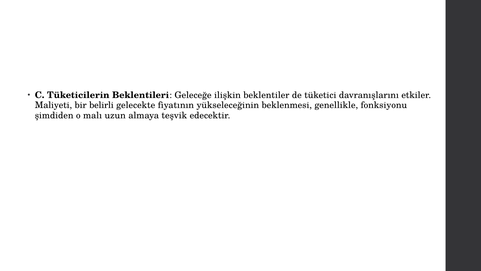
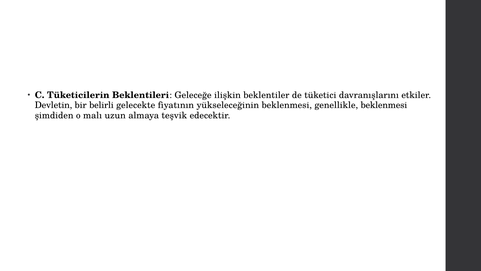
Maliyeti: Maliyeti -> Devletin (54, 105)
genellikle fonksiyonu: fonksiyonu -> beklenmesi (384, 105)
